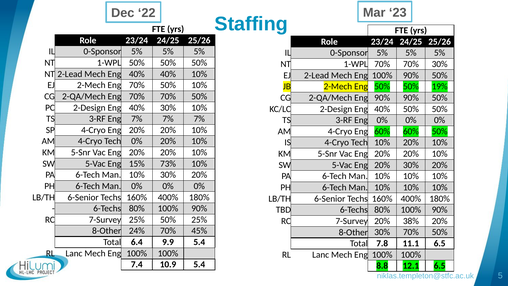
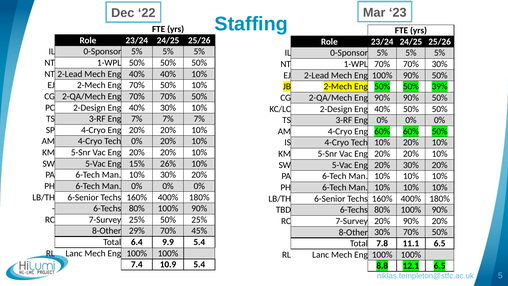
19%: 19% -> 39% (440, 86)
73%: 73% -> 26% (168, 164)
20% 38%: 38% -> 90% (411, 221)
24%: 24% -> 29% (137, 231)
